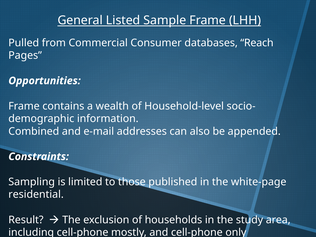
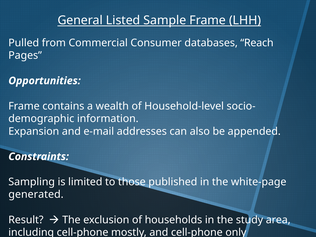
Combined: Combined -> Expansion (34, 131)
residential: residential -> generated (36, 195)
